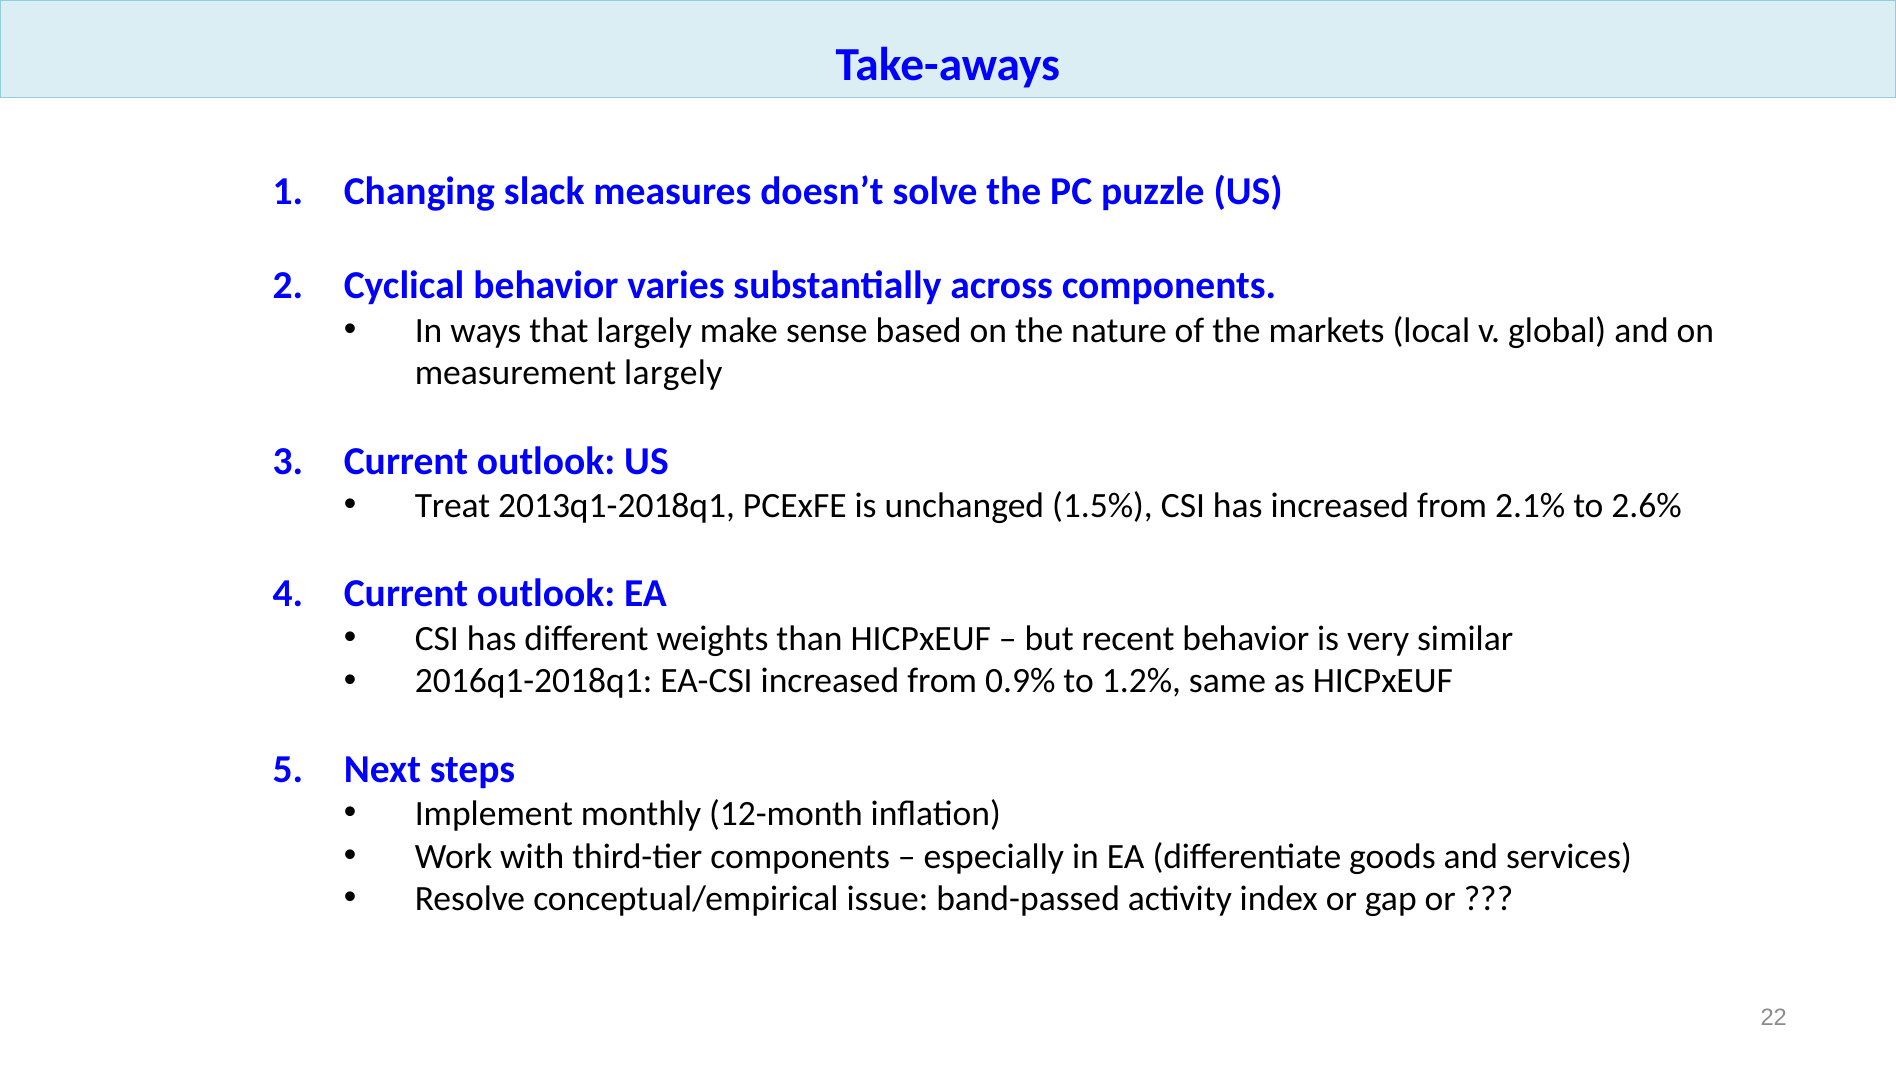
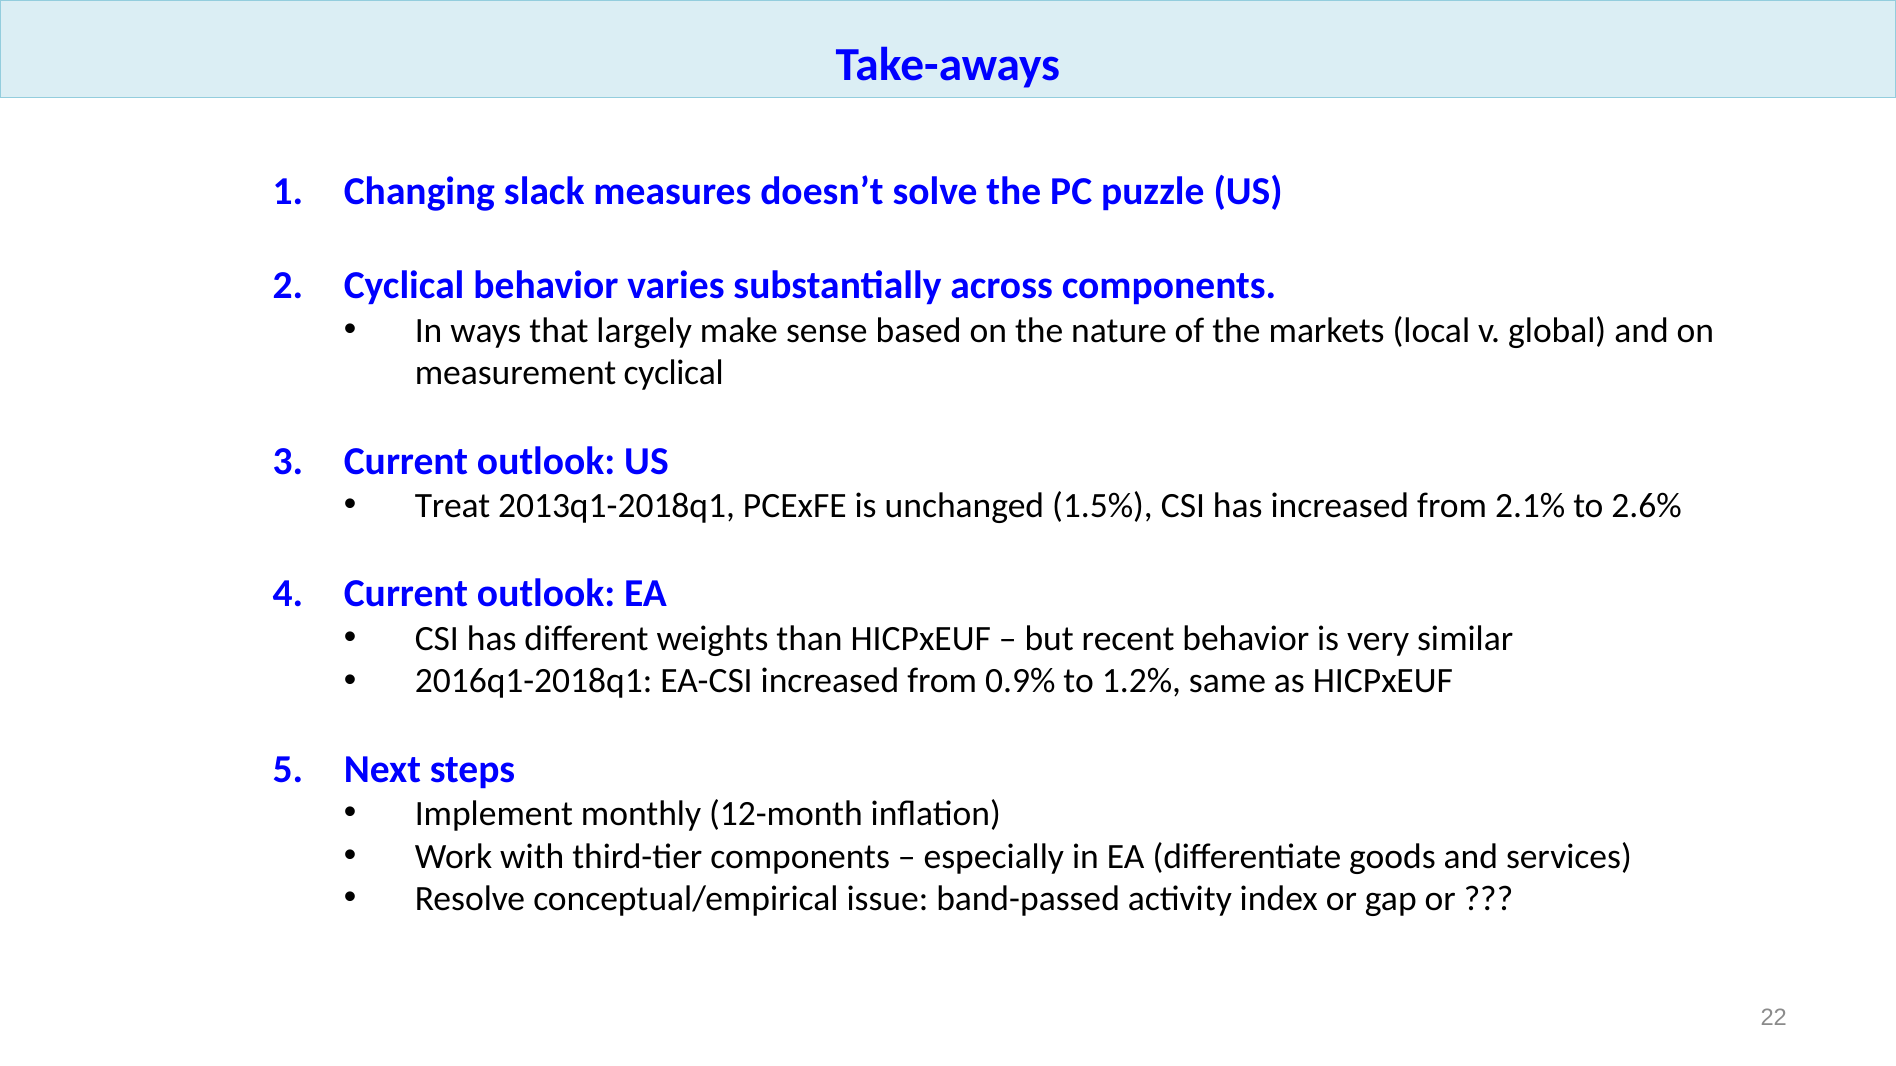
measurement largely: largely -> cyclical (674, 373)
